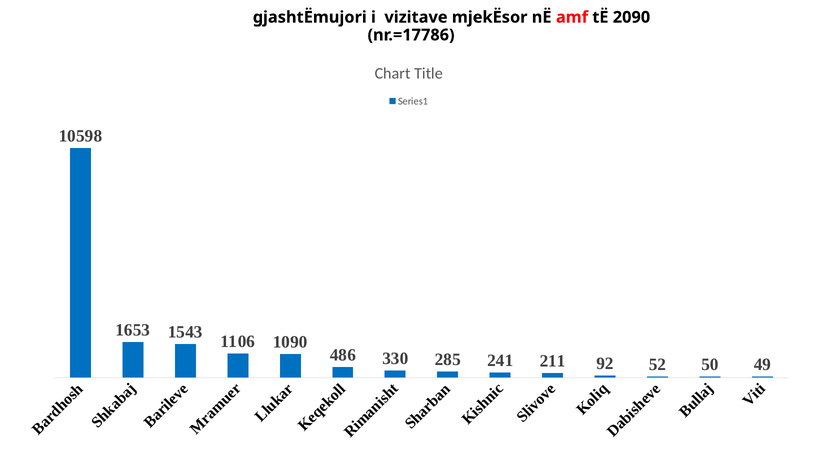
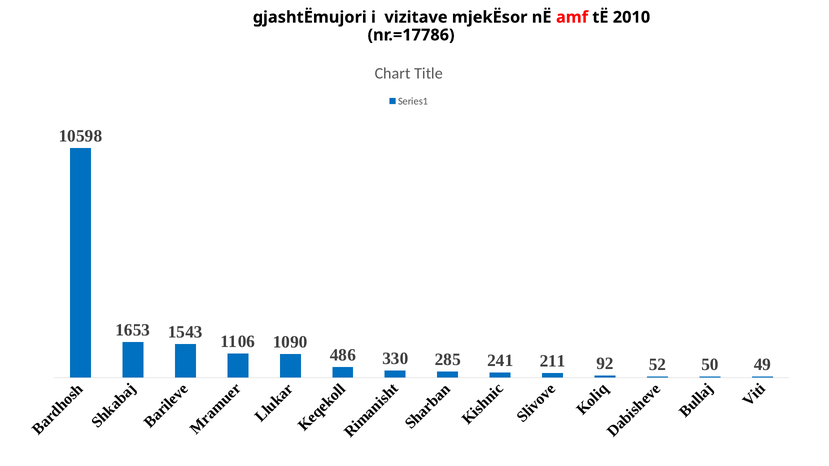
2090: 2090 -> 2010 (631, 17)
